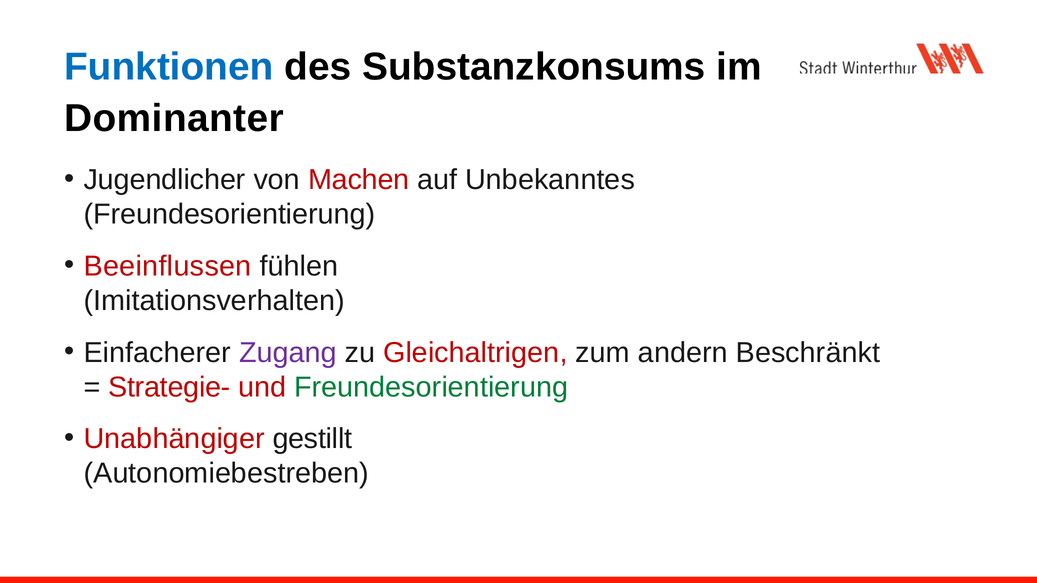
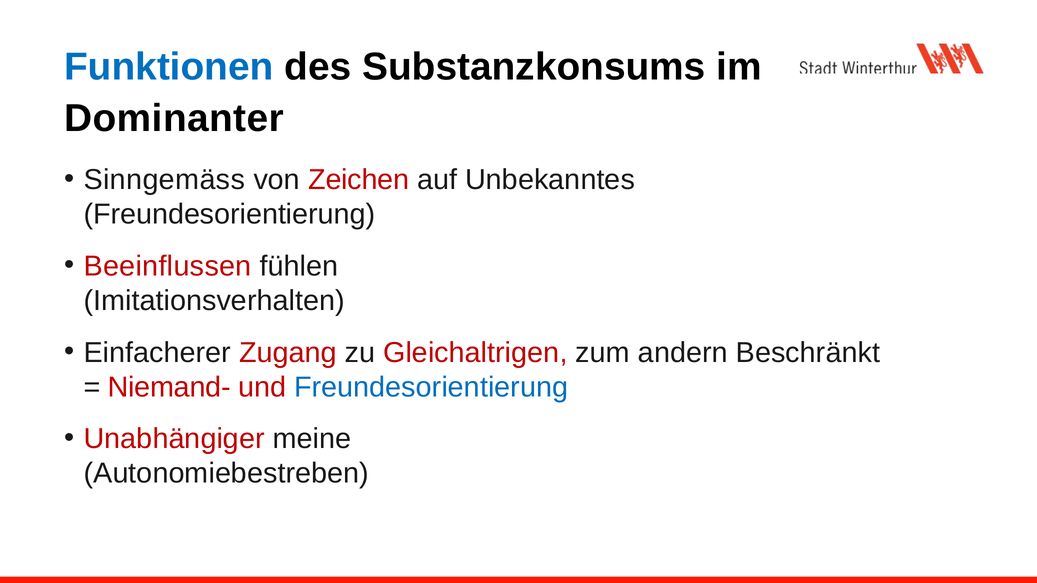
Jugendlicher: Jugendlicher -> Sinngemäss (164, 180)
Machen: Machen -> Zeichen (359, 180)
Zugang colour: purple -> red (288, 353)
Strategie-: Strategie- -> Niemand- (169, 387)
Freundesorientierung colour: green -> blue (431, 387)
gestillt: gestillt -> meine (312, 439)
